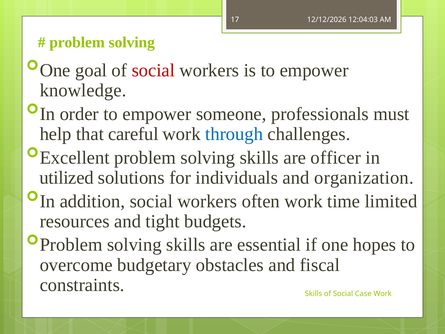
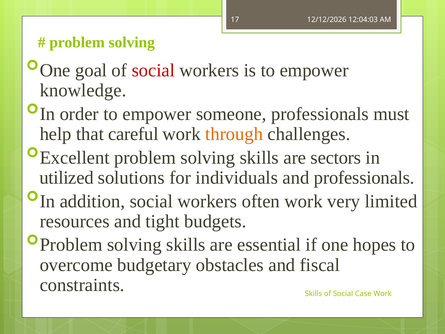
through colour: blue -> orange (234, 134)
officer: officer -> sectors (336, 157)
and organization: organization -> professionals (364, 178)
time: time -> very (344, 201)
